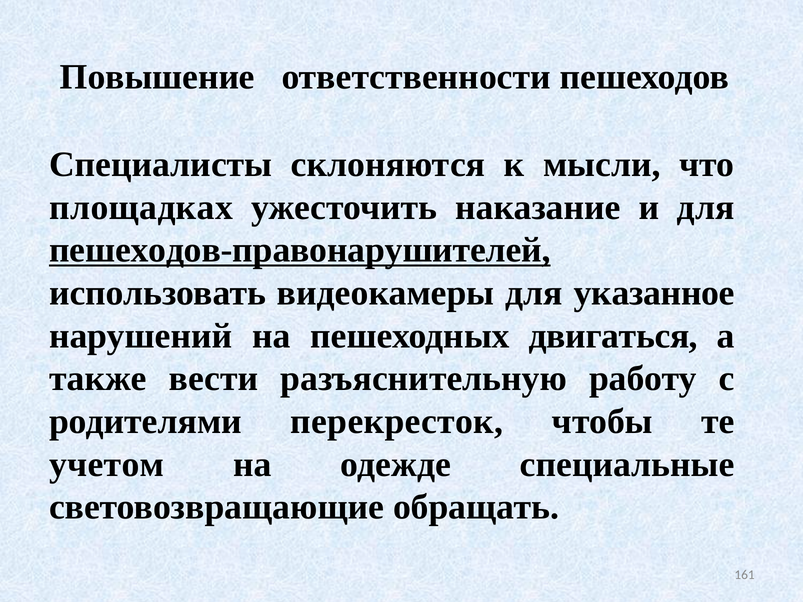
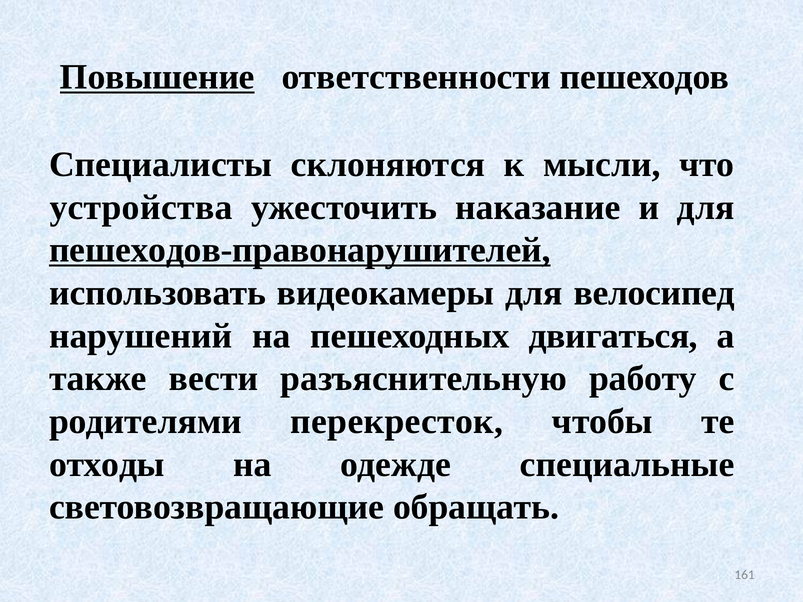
Повышение underline: none -> present (157, 77)
площадках: площадках -> устройства (141, 207)
указанное: указанное -> велосипед (654, 293)
учетом: учетом -> отходы (107, 464)
